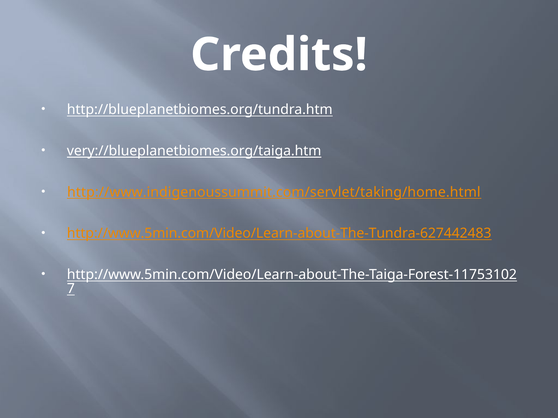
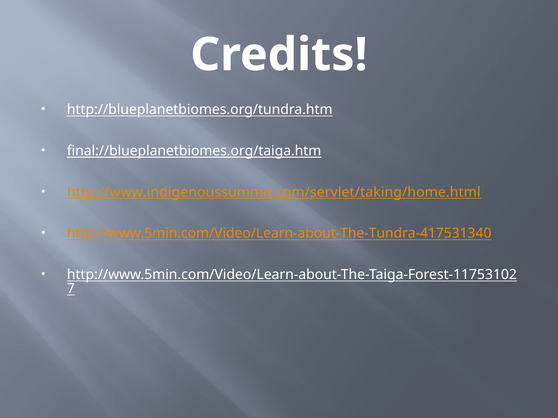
very://blueplanetbiomes.org/taiga.htm: very://blueplanetbiomes.org/taiga.htm -> final://blueplanetbiomes.org/taiga.htm (194, 151)
http://www.5min.com/Video/Learn-about-The-Tundra-627442483: http://www.5min.com/Video/Learn-about-The-Tundra-627442483 -> http://www.5min.com/Video/Learn-about-The-Tundra-417531340 (279, 234)
